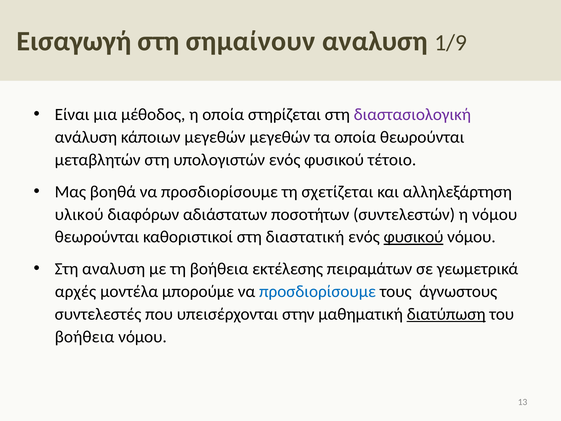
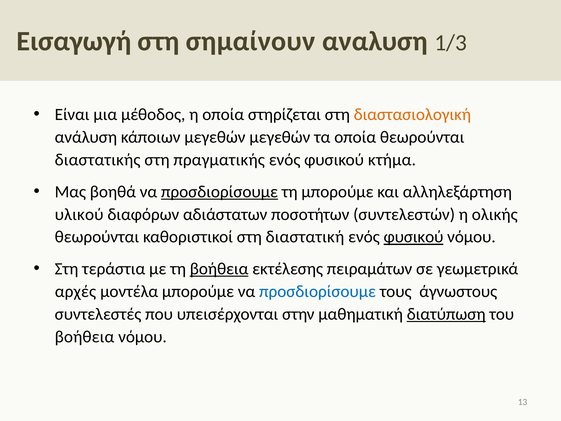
1/9: 1/9 -> 1/3 (451, 43)
διαστασιολογική colour: purple -> orange (412, 114)
μεταβλητών: μεταβλητών -> διαστατικής (98, 160)
υπολογιστών: υπολογιστών -> πραγματικής (219, 160)
τέτοιο: τέτοιο -> κτήμα (392, 160)
προσδιορίσουμε underline: none -> present (219, 192)
τη σχετίζεται: σχετίζεται -> μπορούμε (337, 192)
η νόμου: νόμου -> ολικής (495, 214)
Στη αναλυση: αναλυση -> τεράστια (114, 269)
βοήθεια underline: none -> present (219, 269)
